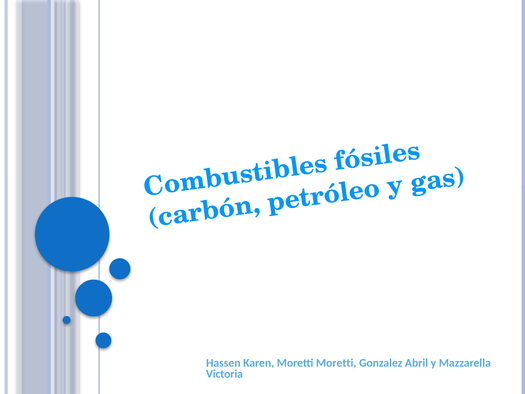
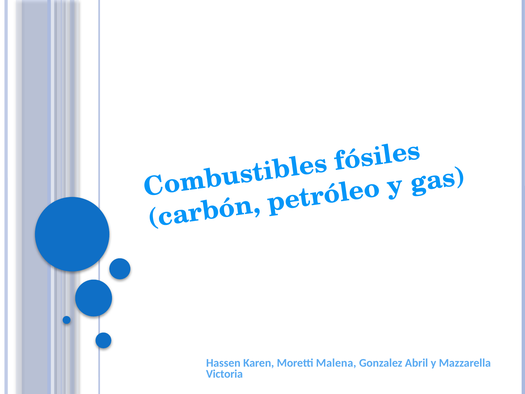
Moretti Moretti: Moretti -> Malena (336, 363)
